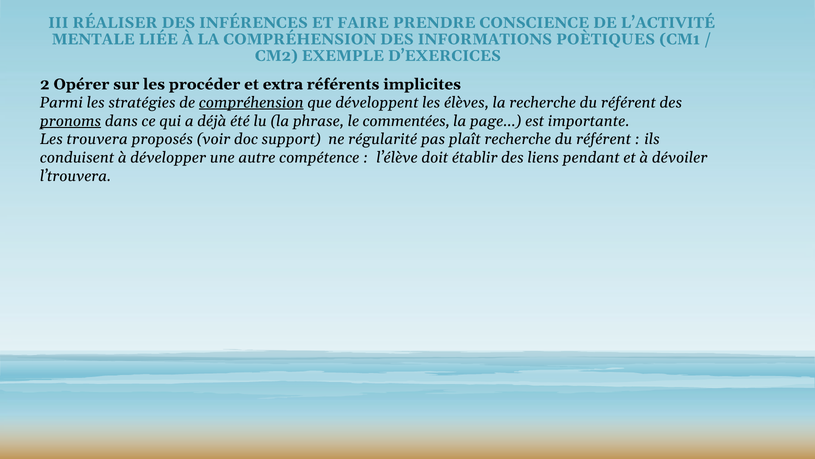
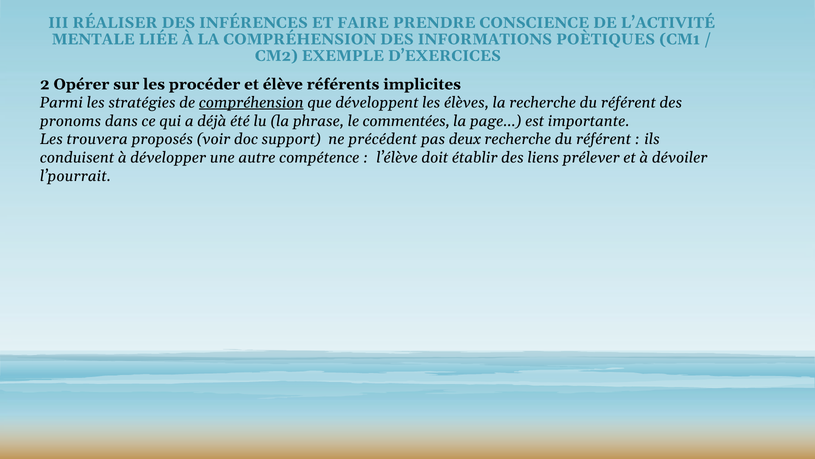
extra: extra -> élève (283, 84)
pronoms underline: present -> none (71, 121)
régularité: régularité -> précédent (383, 139)
plaît: plaît -> deux (465, 139)
pendant: pendant -> prélever (591, 158)
l’trouvera: l’trouvera -> l’pourrait (75, 176)
